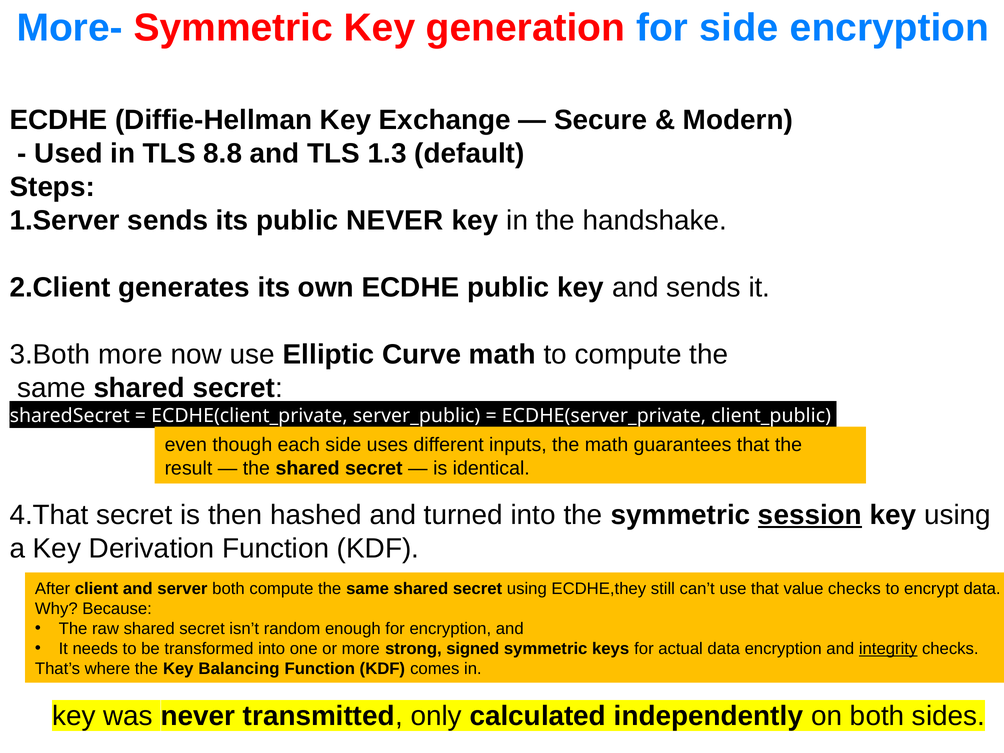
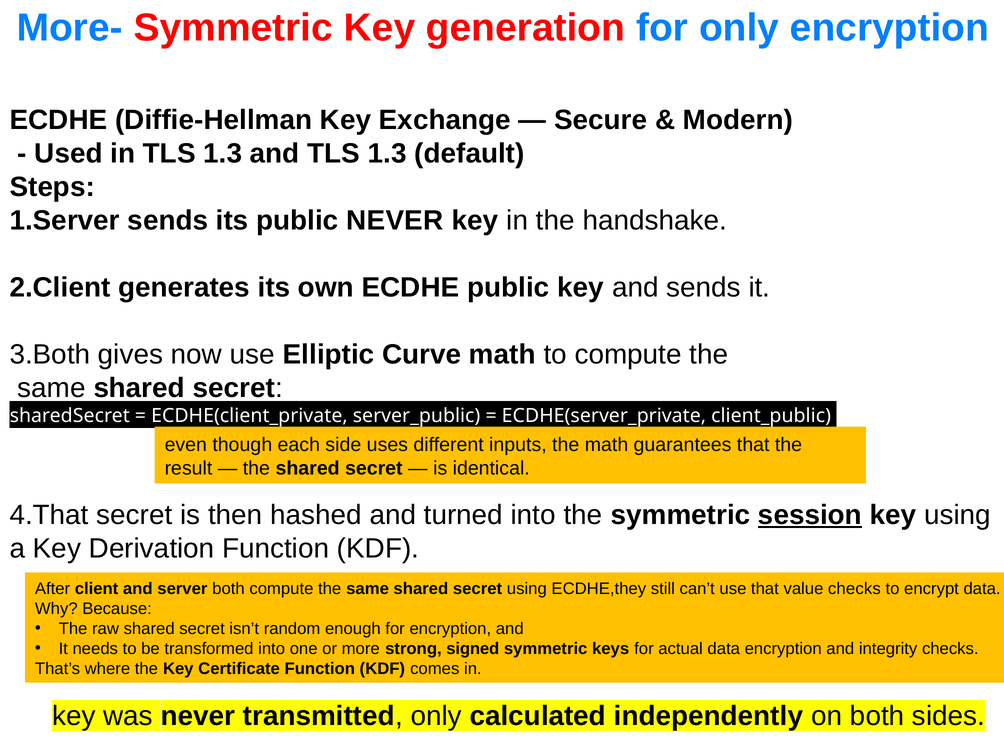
for side: side -> only (739, 28)
in TLS 8.8: 8.8 -> 1.3 (223, 153)
more: more -> gives (131, 354)
integrity underline: present -> none (888, 649)
Balancing: Balancing -> Certificate (239, 669)
